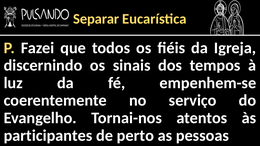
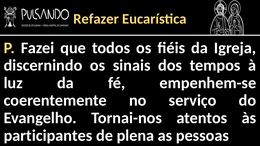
Separar: Separar -> Refazer (96, 19)
perto: perto -> plena (135, 136)
